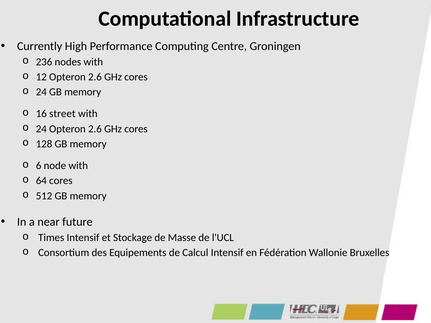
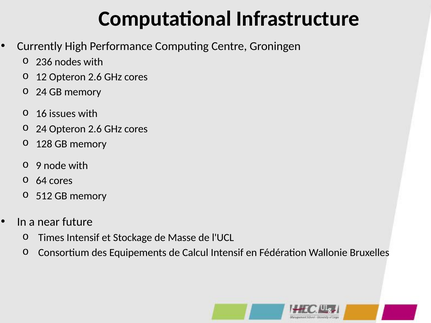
street: street -> issues (62, 114)
6: 6 -> 9 (39, 166)
